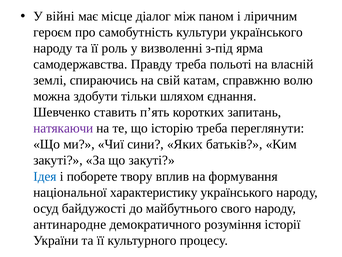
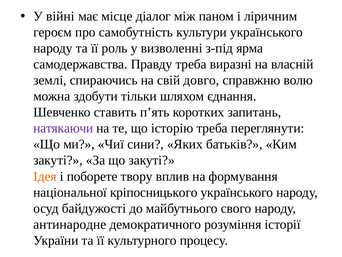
польоті: польоті -> виразні (231, 64)
катам: катам -> довго (201, 80)
Ідея colour: blue -> orange (45, 176)
характеристику: характеристику -> кріпосницького (154, 192)
